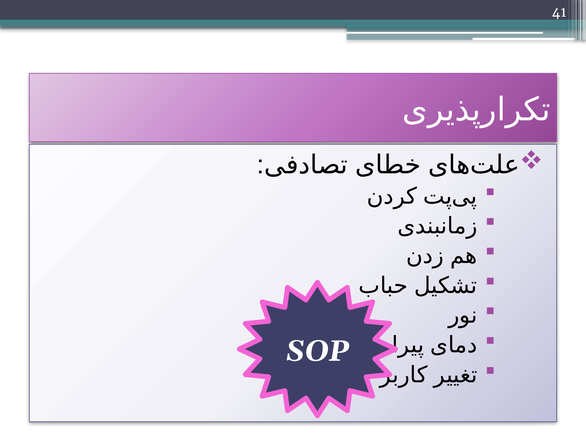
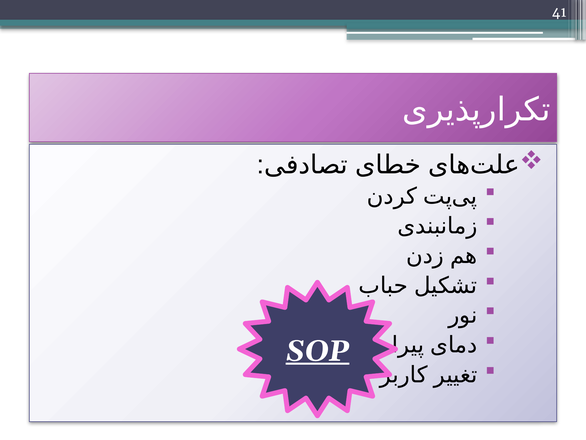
SOP underline: none -> present (317, 351)
